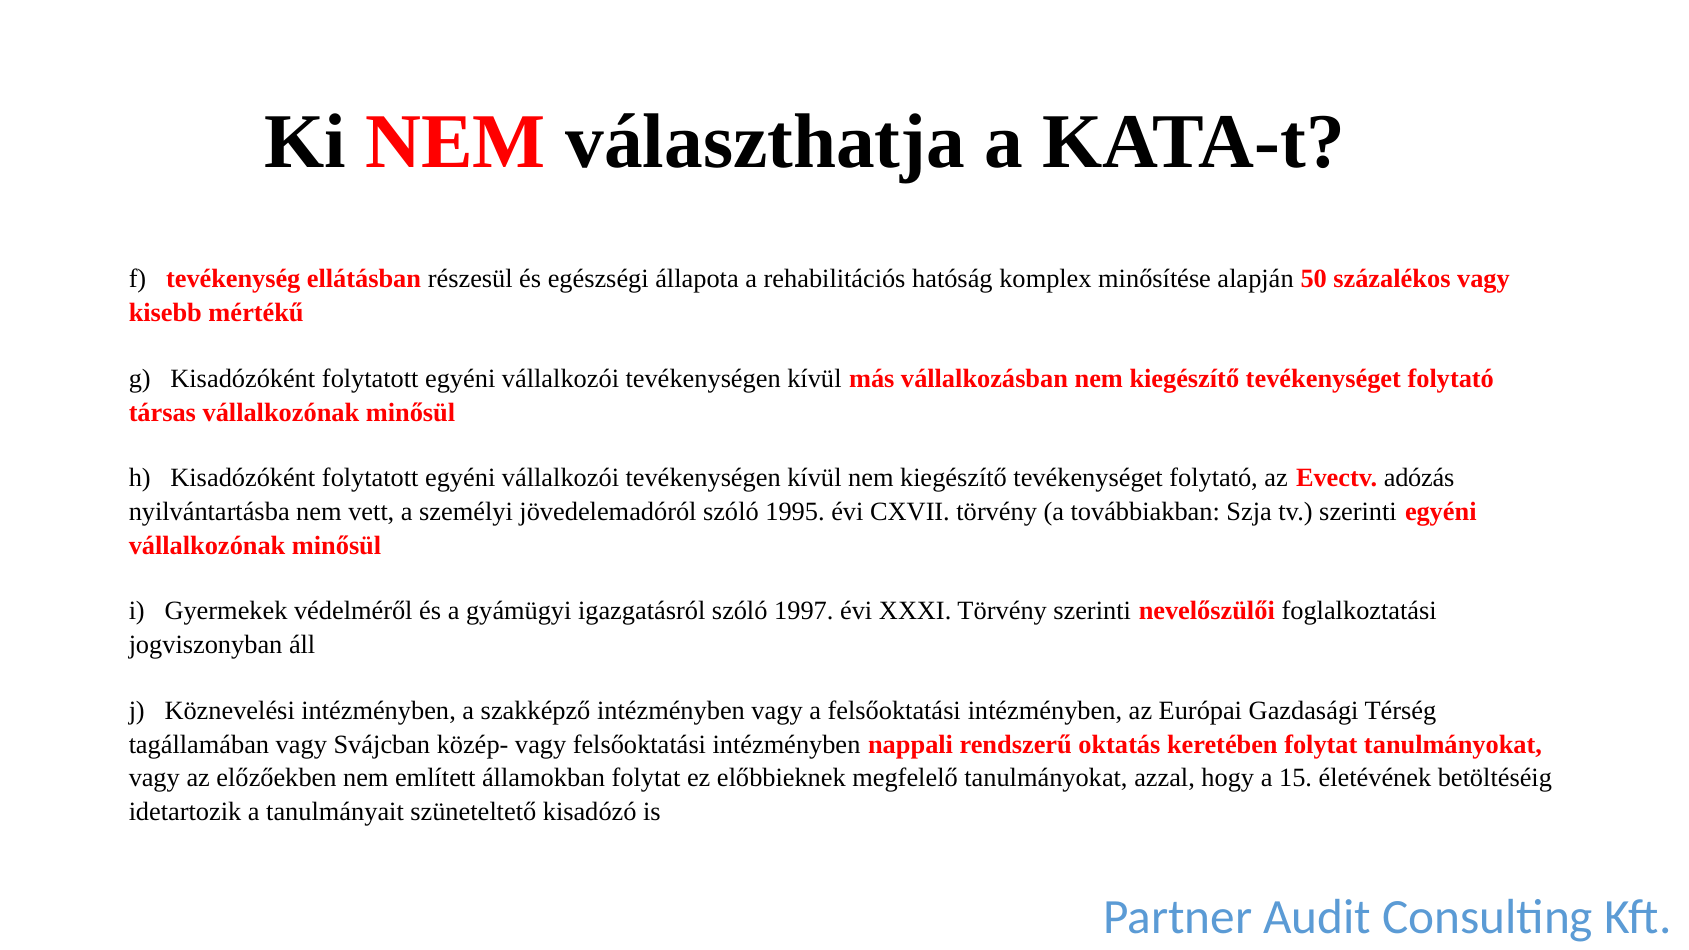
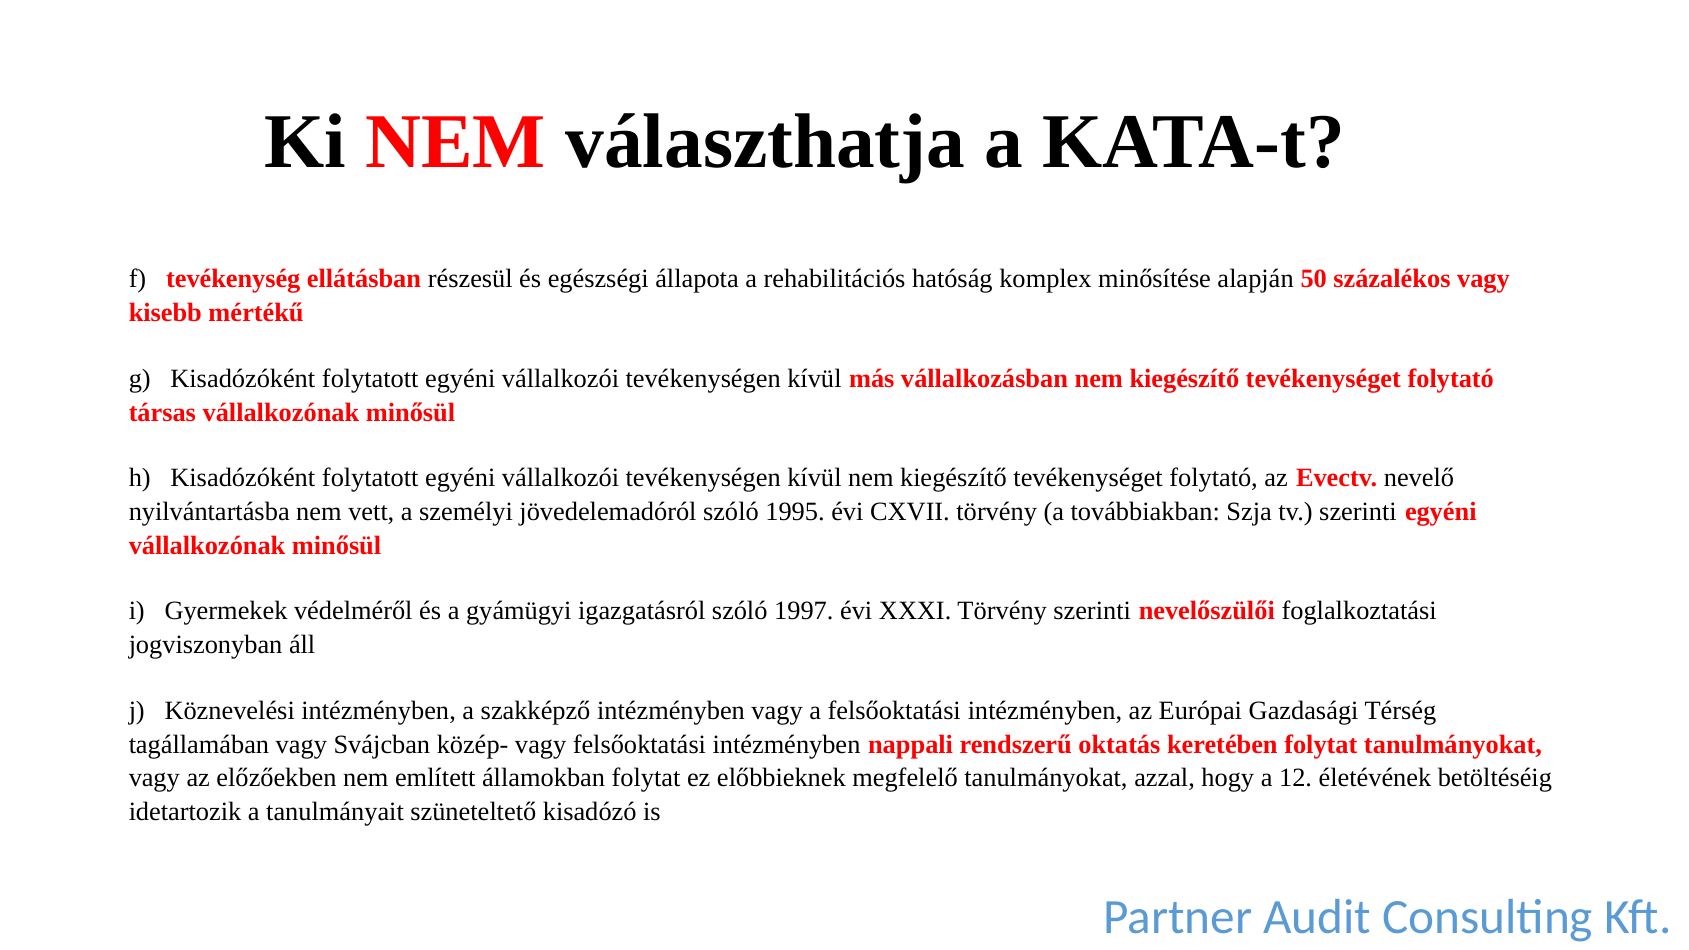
adózás: adózás -> nevelő (1419, 478)
15: 15 -> 12 (1296, 778)
